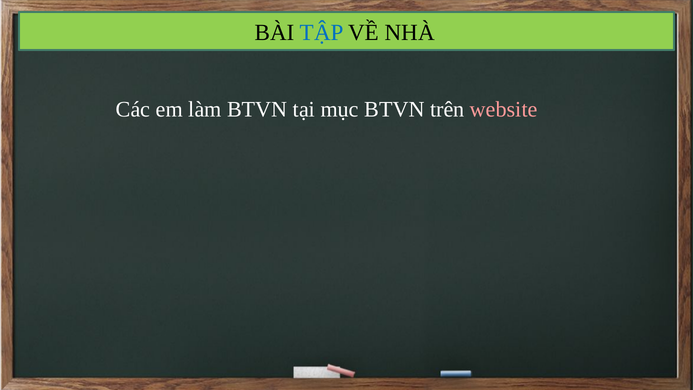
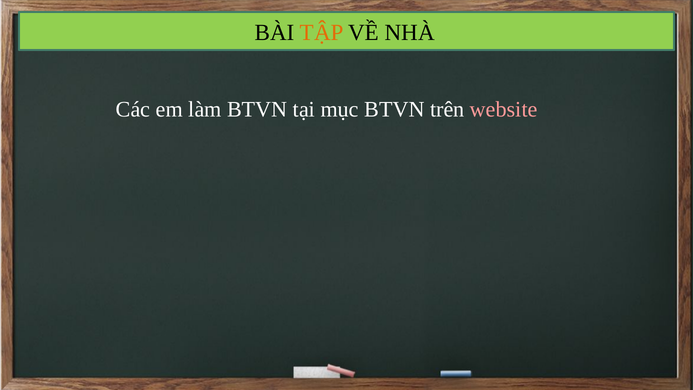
TẬP colour: blue -> orange (322, 33)
